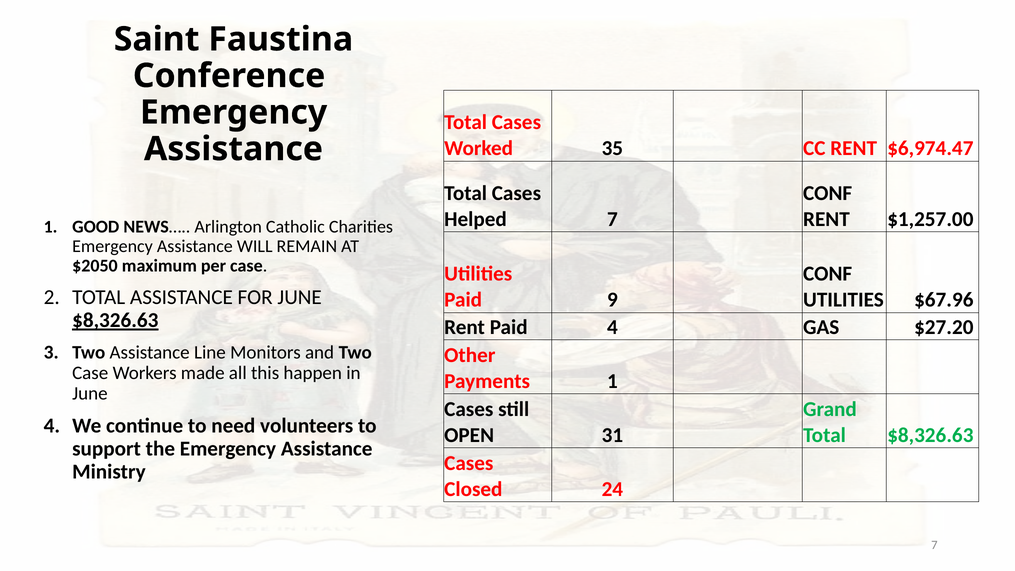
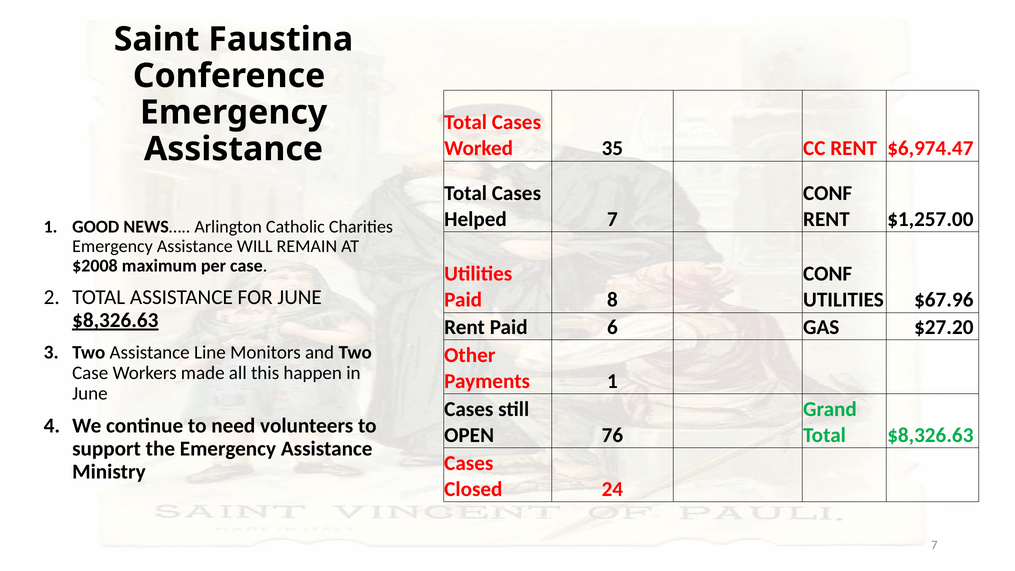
$2050: $2050 -> $2008 (95, 266)
9: 9 -> 8 (612, 300)
Paid 4: 4 -> 6 (612, 327)
31: 31 -> 76 (612, 435)
